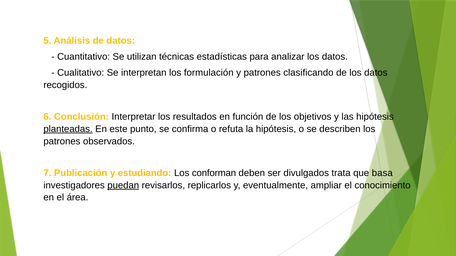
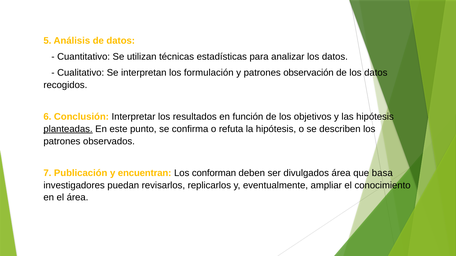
clasificando: clasificando -> observación (309, 73)
estudiando: estudiando -> encuentran (145, 173)
divulgados trata: trata -> área (341, 173)
puedan underline: present -> none (123, 186)
